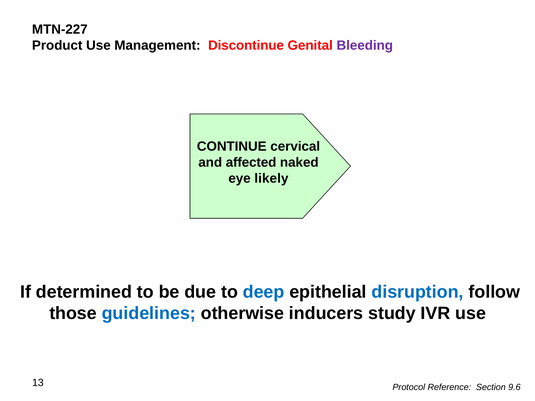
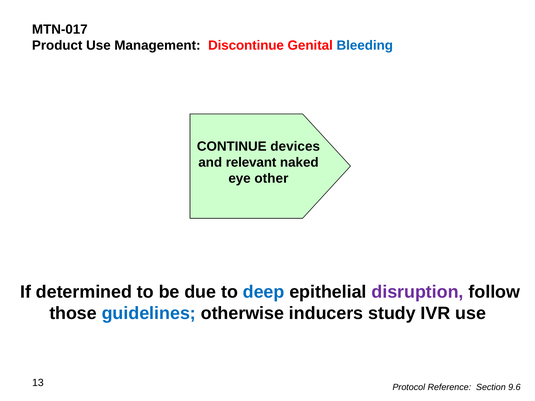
MTN-227: MTN-227 -> MTN-017 (60, 29)
Bleeding colour: purple -> blue (365, 45)
cervical: cervical -> devices (295, 146)
affected: affected -> relevant (251, 162)
likely: likely -> other (271, 179)
disruption colour: blue -> purple (418, 292)
